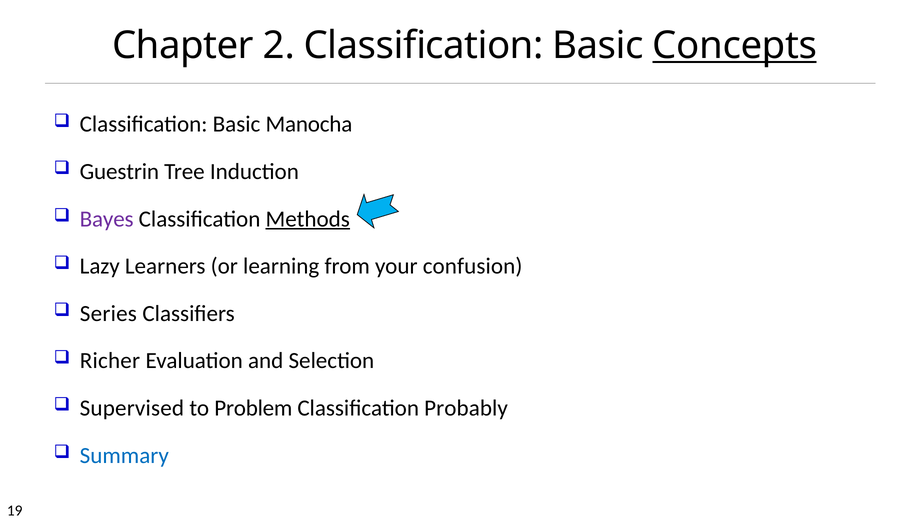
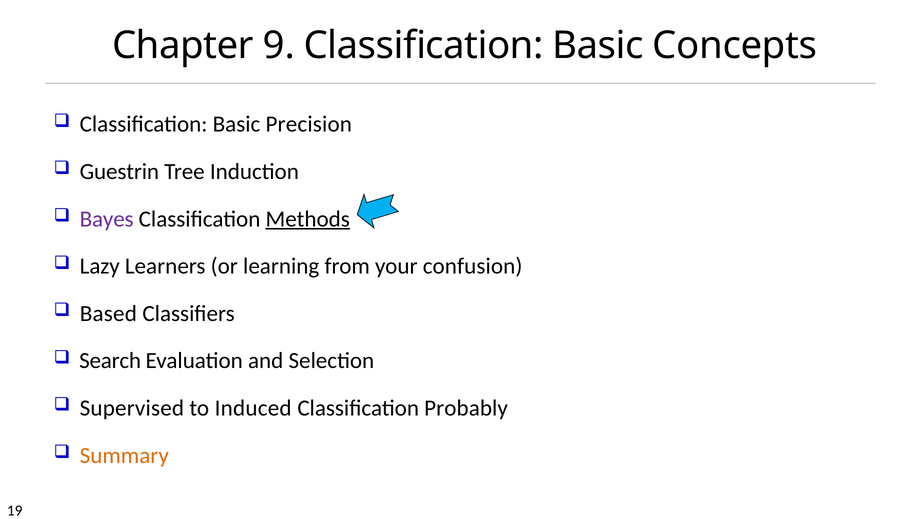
2: 2 -> 9 (279, 45)
Concepts underline: present -> none (735, 45)
Manocha: Manocha -> Precision (309, 124)
Series: Series -> Based (108, 314)
Richer: Richer -> Search (110, 361)
Problem: Problem -> Induced (253, 408)
Summary colour: blue -> orange (124, 456)
